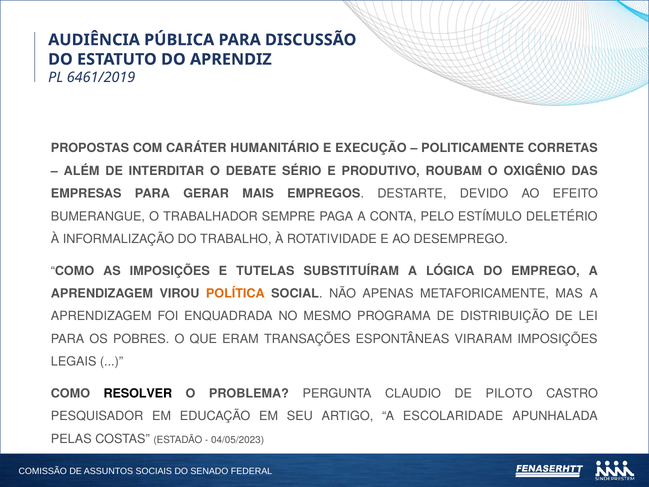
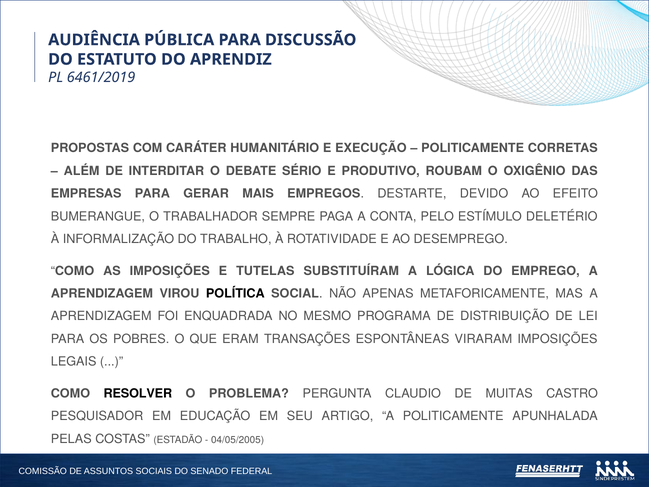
POLÍTICA colour: orange -> black (235, 293)
PILOTO: PILOTO -> MUITAS (509, 393)
A ESCOLARIDADE: ESCOLARIDADE -> POLITICAMENTE (453, 416)
04/05/2023: 04/05/2023 -> 04/05/2005 (238, 440)
